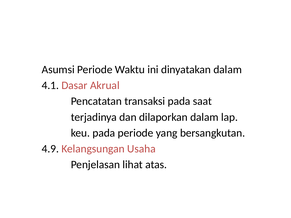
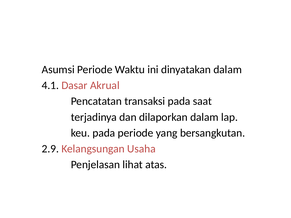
4.9: 4.9 -> 2.9 (50, 149)
